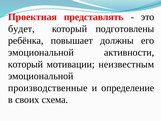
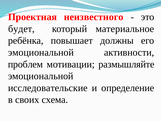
представлять: представлять -> неизвестного (94, 17)
подготовлены: подготовлены -> материальное (125, 29)
который: который -> проблем (25, 64)
неизвестным: неизвестным -> размышляйте (126, 64)
производственные: производственные -> исследовательские (48, 88)
